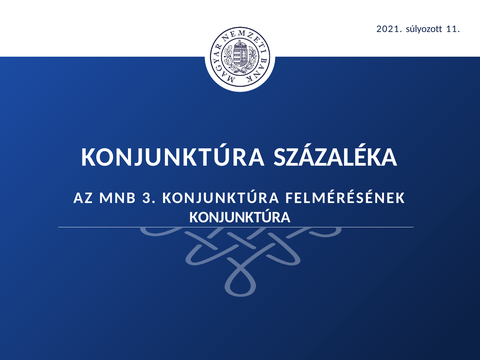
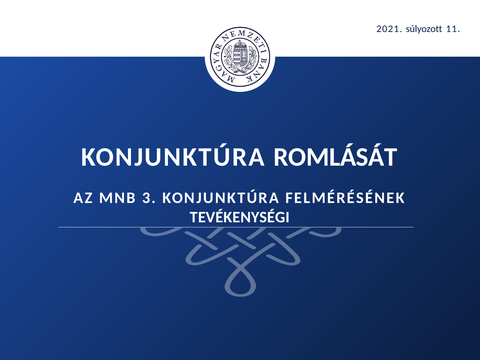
SZÁZALÉKA: SZÁZALÉKA -> ROMLÁSÁT (335, 157)
KONJUNKTÚRA: KONJUNKTÚRA -> TEVÉKENYSÉGI (240, 217)
